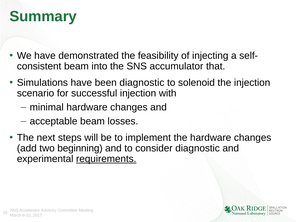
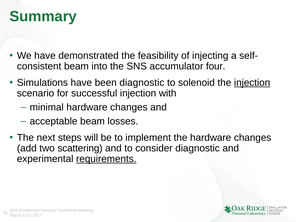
that: that -> four (216, 66)
injection underline: none -> present (252, 83)
beginning: beginning -> scattering (80, 148)
